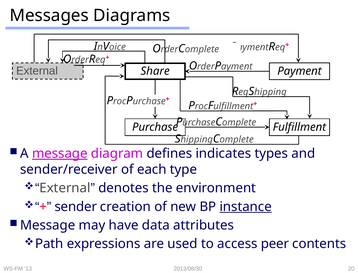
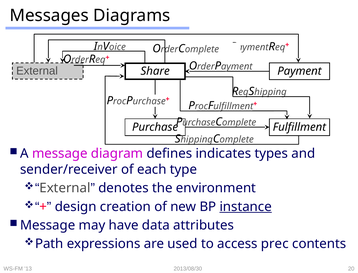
message underline: present -> none (60, 153)
sender: sender -> design (76, 206)
peer: peer -> prec (275, 244)
